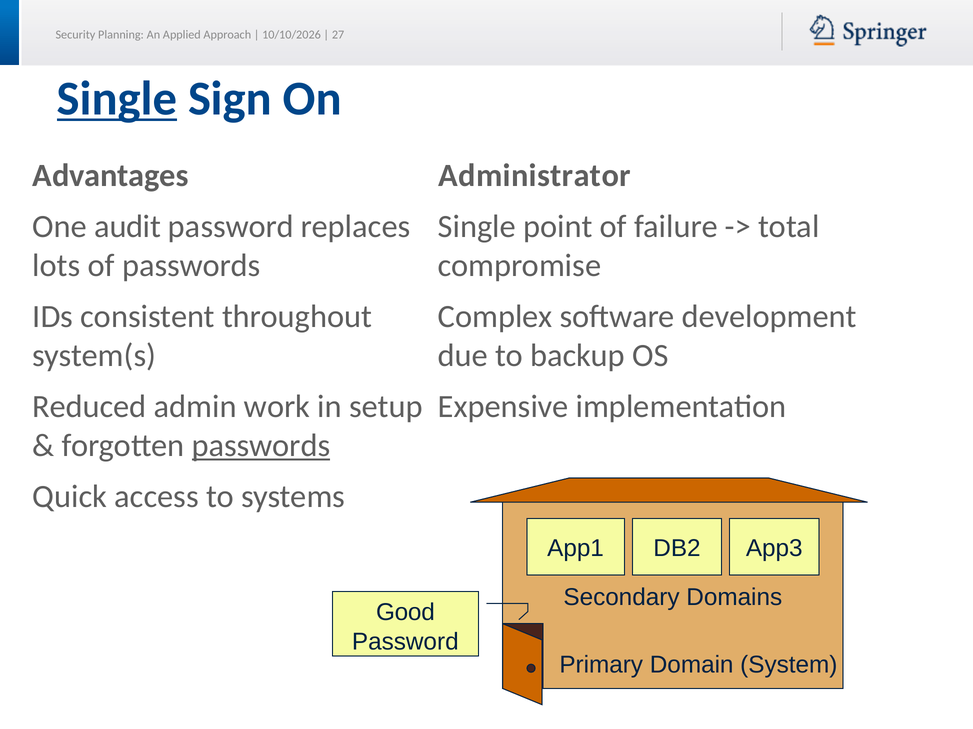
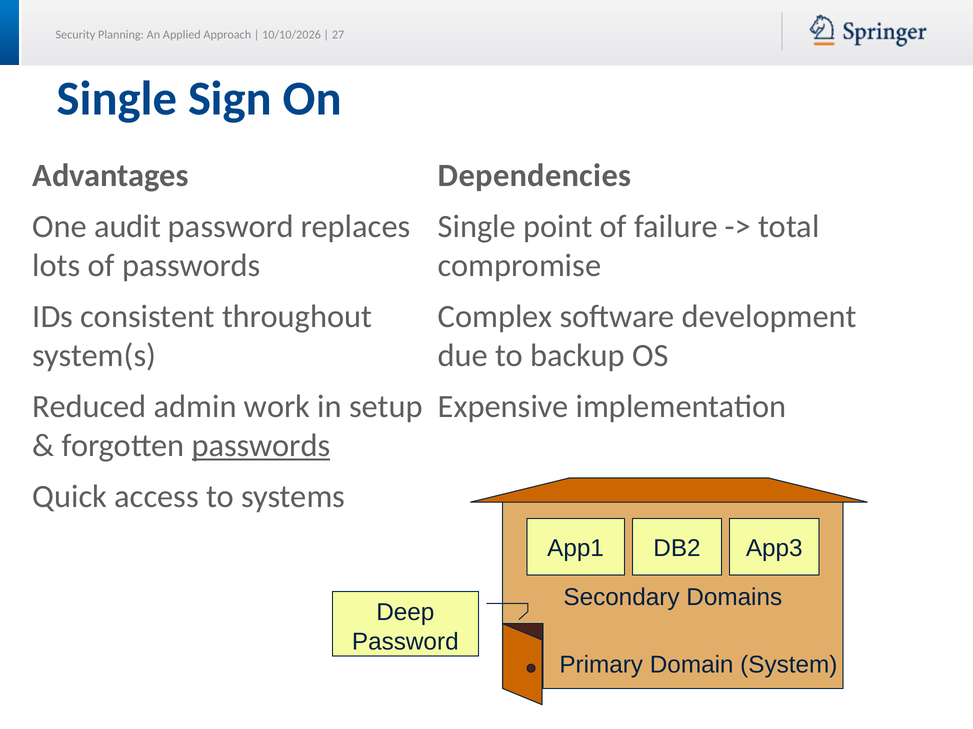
Single underline: present -> none (117, 99)
Administrator: Administrator -> Dependencies (535, 176)
Good: Good -> Deep (405, 613)
